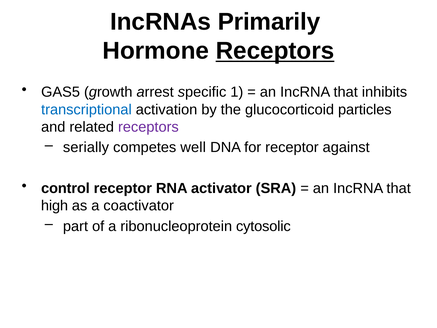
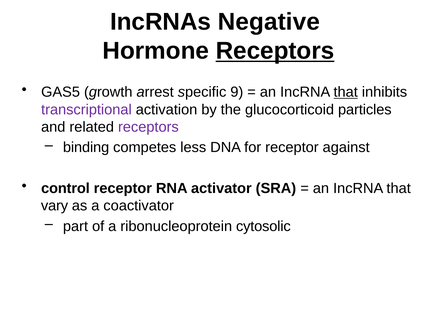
Primarily: Primarily -> Negative (269, 22)
1: 1 -> 9 (237, 92)
that underline: none -> present (346, 92)
transcriptional colour: blue -> purple (86, 110)
serially: serially -> binding (86, 147)
well: well -> less (193, 147)
high: high -> vary (55, 206)
